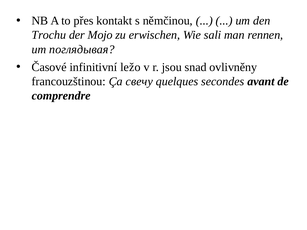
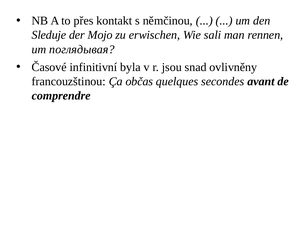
Trochu: Trochu -> Sleduje (49, 35)
ležo: ležo -> byla (130, 67)
свечу: свечу -> občas (139, 82)
